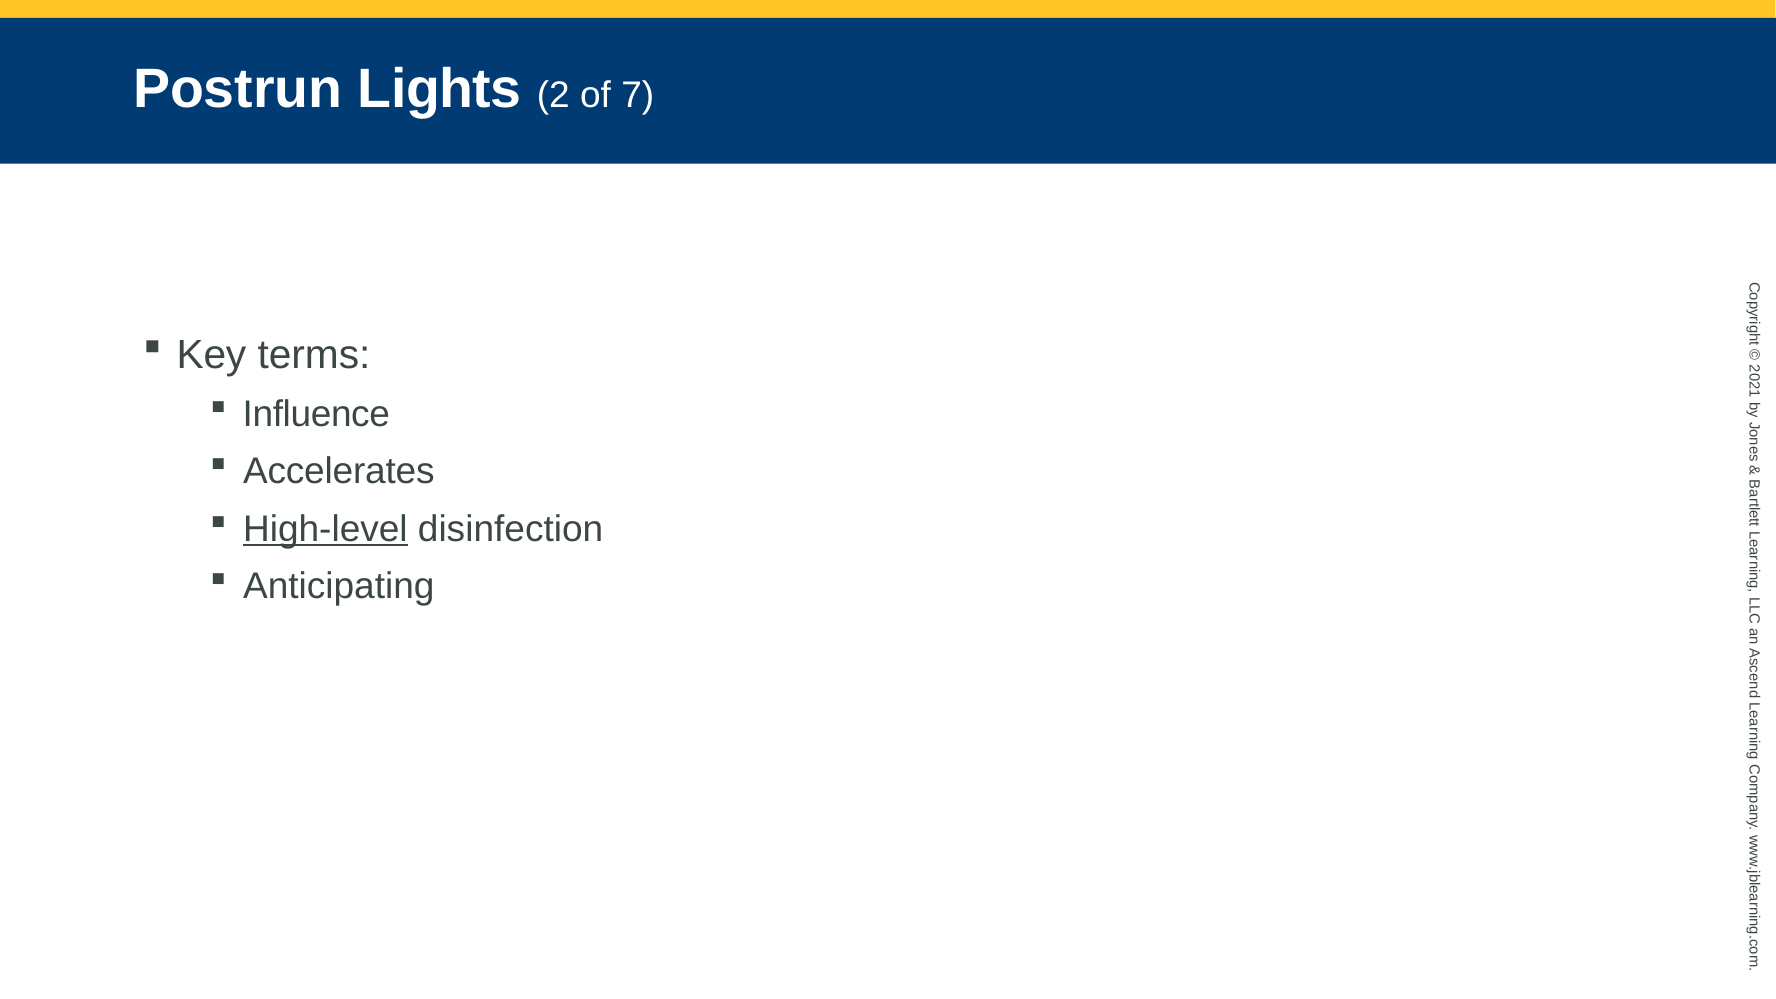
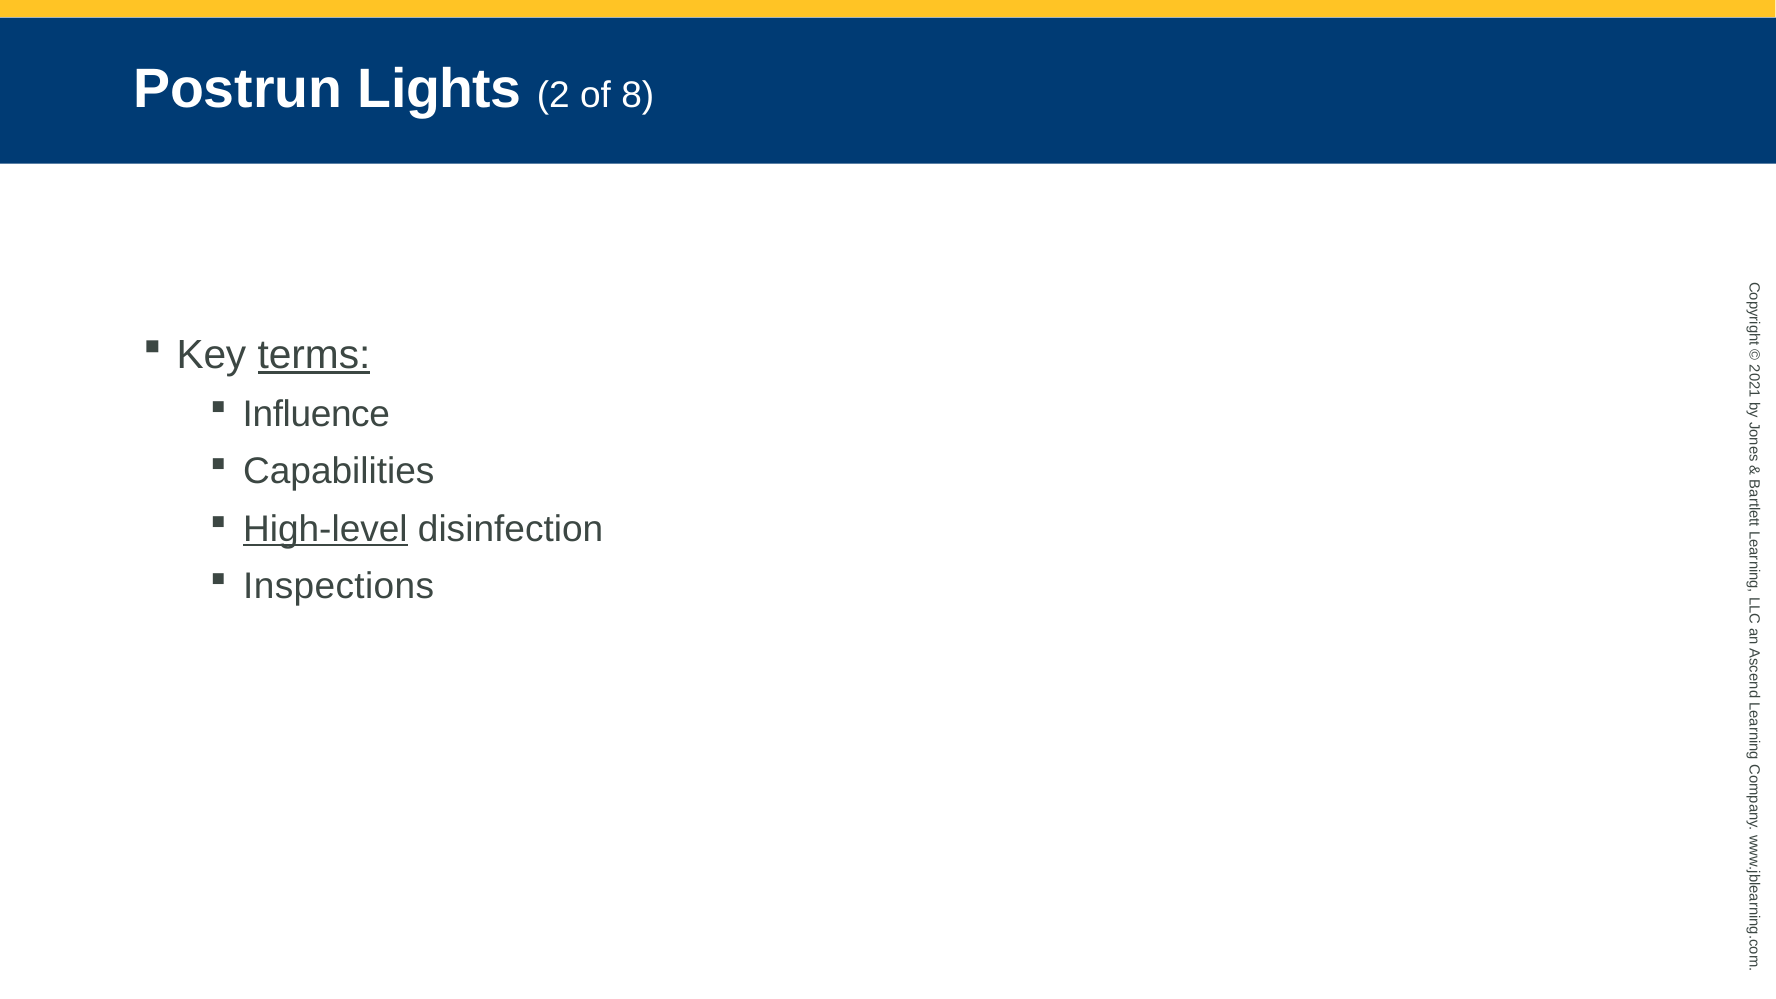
7: 7 -> 8 (638, 95)
terms underline: none -> present (314, 355)
Accelerates: Accelerates -> Capabilities (339, 472)
Anticipating: Anticipating -> Inspections (339, 586)
